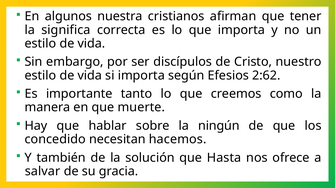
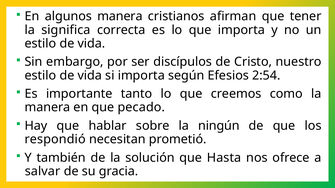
algunos nuestra: nuestra -> manera (120, 16)
2:62: 2:62 -> 2:54 (266, 76)
muerte: muerte -> pecado (141, 108)
concedido: concedido -> respondió (55, 140)
hacemos: hacemos -> prometió (178, 140)
